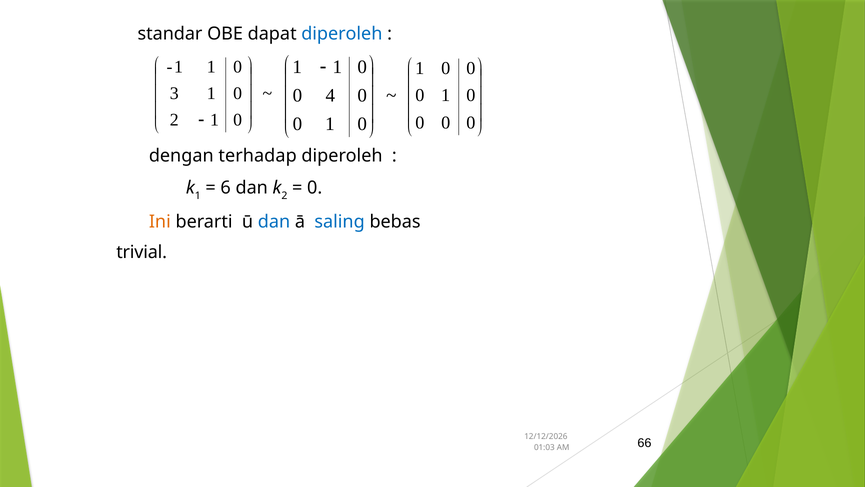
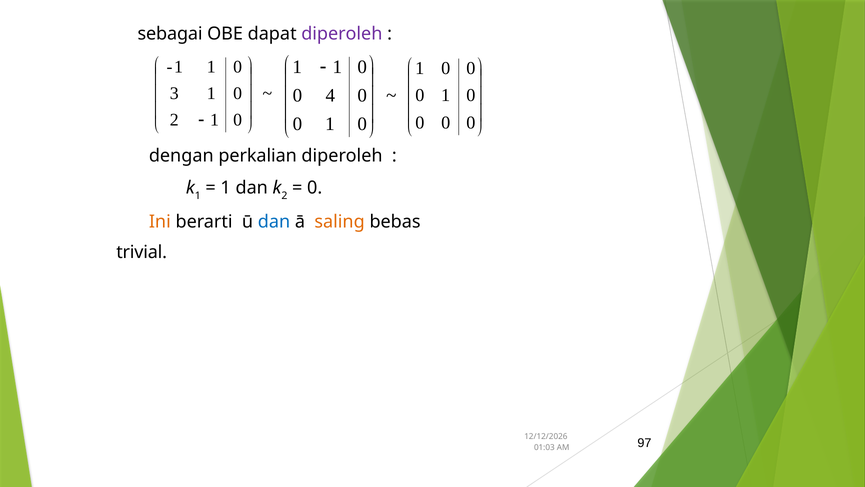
standar: standar -> sebagai (170, 34)
diperoleh colour: blue -> purple (342, 34)
terhadap: terhadap -> perkalian (258, 156)
6: 6 -> 1 (226, 188)
saling colour: blue -> orange (340, 222)
66: 66 -> 97 (644, 442)
